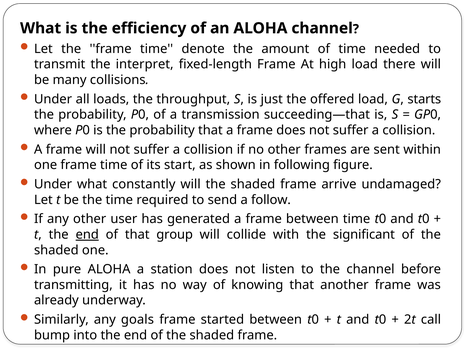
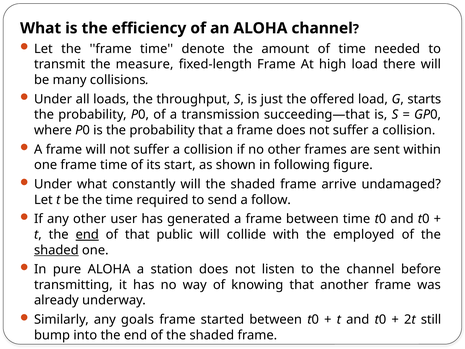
interpret: interpret -> measure (145, 64)
group: group -> public (175, 234)
significant: significant -> employed (364, 234)
shaded underline: none -> present (56, 250)
call: call -> still (431, 319)
